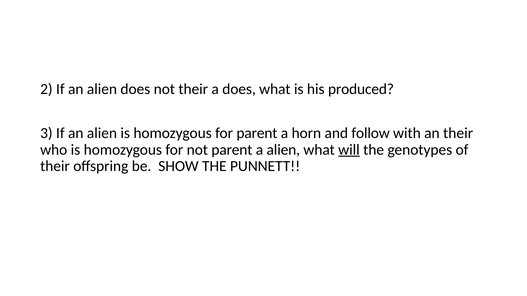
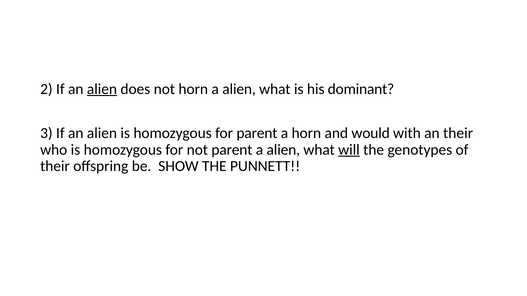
alien underline: none -> present (102, 89)
not their: their -> horn (193, 89)
does: does -> alien (239, 89)
produced: produced -> dominant (361, 89)
follow: follow -> would (371, 133)
